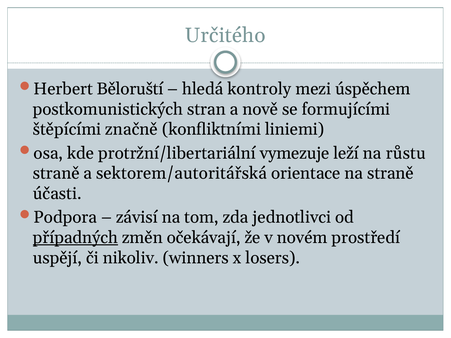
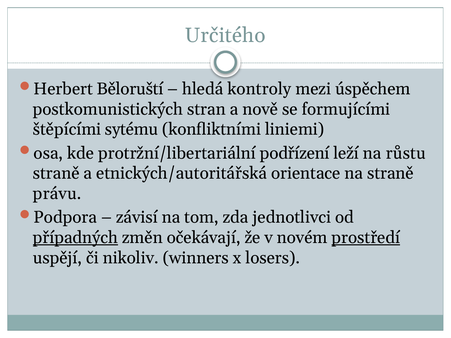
značně: značně -> sytému (132, 130)
vymezuje: vymezuje -> podřízení (295, 153)
sektorem/autoritářská: sektorem/autoritářská -> etnických/autoritářská (182, 174)
účasti: účasti -> právu (57, 194)
prostředí underline: none -> present (366, 238)
